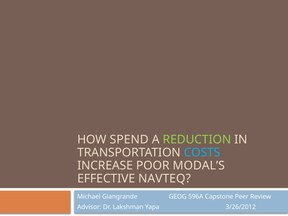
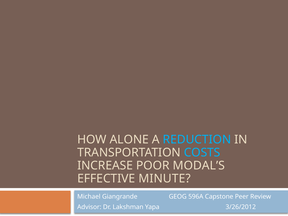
SPEND: SPEND -> ALONE (129, 140)
REDUCTION colour: light green -> light blue (197, 140)
NAVTEQ: NAVTEQ -> MINUTE (165, 178)
